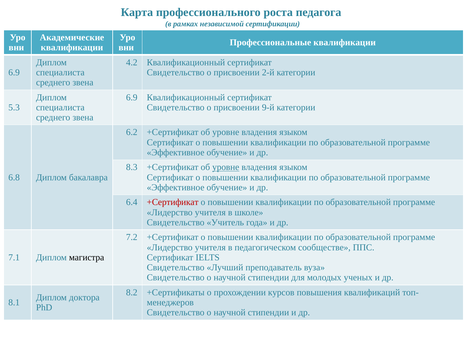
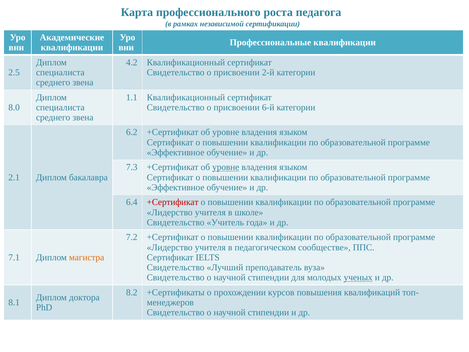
6.9: 6.9 -> 2.5 (14, 72)
6.9: 6.9 -> 1.1 (132, 97)
5.3: 5.3 -> 8.0 (14, 107)
9-й: 9-й -> 6-й (268, 107)
8.3: 8.3 -> 7.3 (132, 167)
6.8: 6.8 -> 2.1 (14, 177)
магистра colour: black -> orange (87, 257)
ученых underline: none -> present (358, 277)
